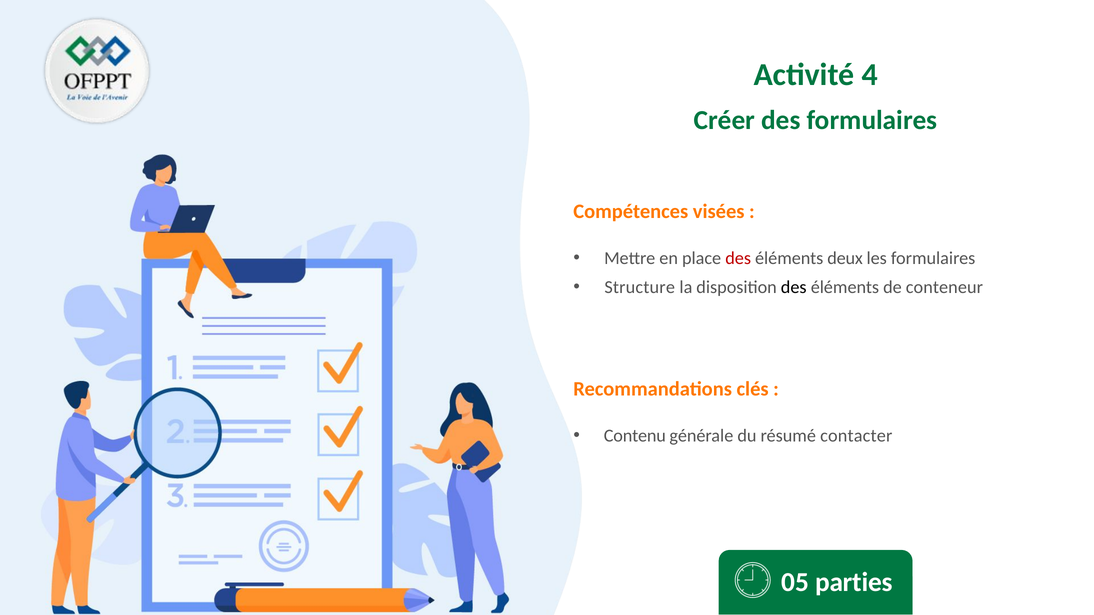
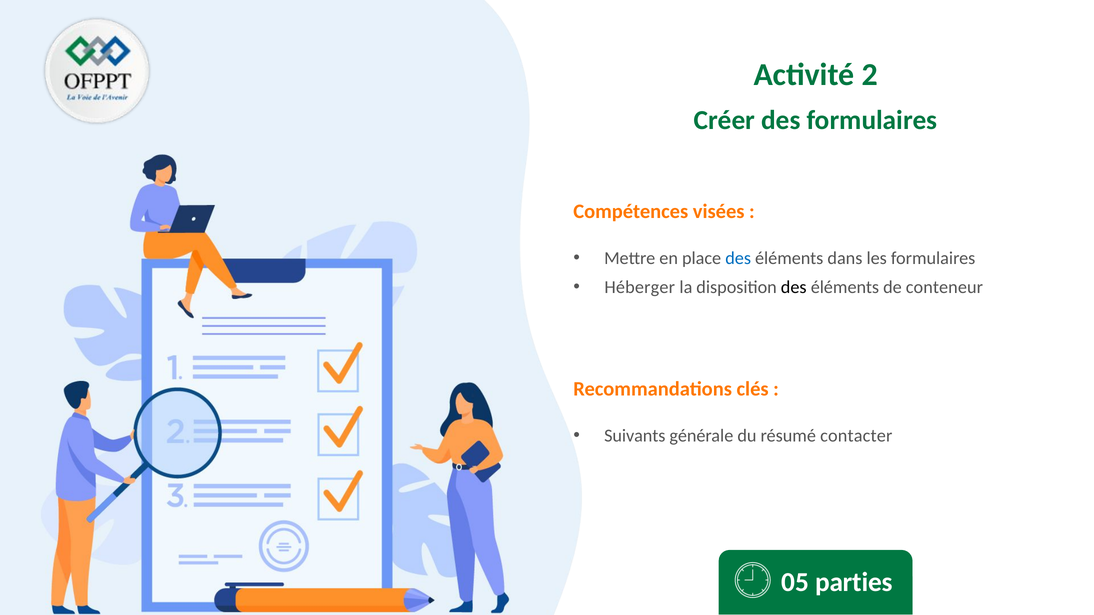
4: 4 -> 2 (870, 75)
des colour: red -> blue (738, 259)
deux: deux -> dans (845, 259)
Structure: Structure -> Héberger (640, 287)
Contenu: Contenu -> Suivants (635, 436)
